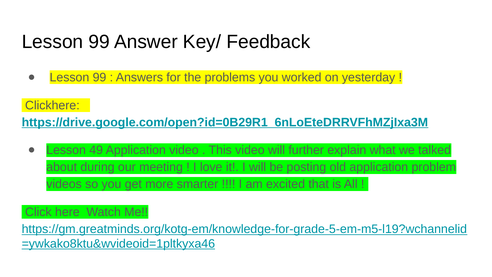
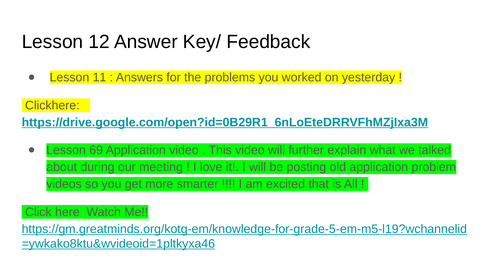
99: 99 -> 12 (99, 42)
99: 99 -> 11 (100, 77)
49: 49 -> 69 (96, 150)
